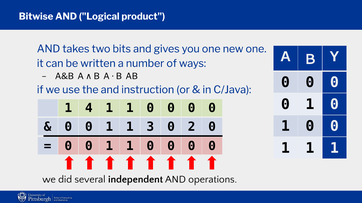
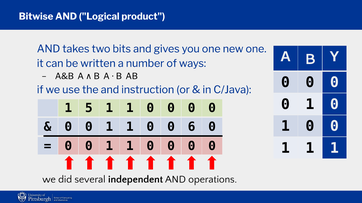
4: 4 -> 5 (89, 108)
3: 3 -> 0 (151, 127)
2: 2 -> 6 (192, 127)
